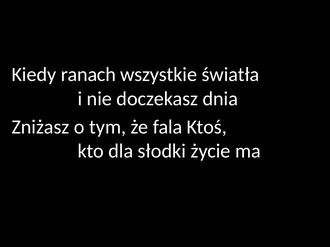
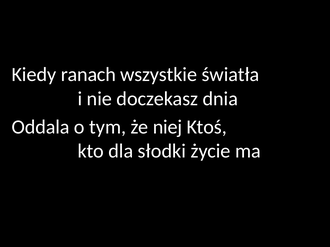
Zniżasz: Zniżasz -> Oddala (41, 127)
fala: fala -> niej (168, 127)
